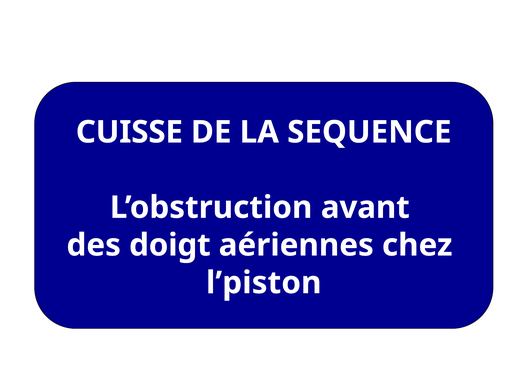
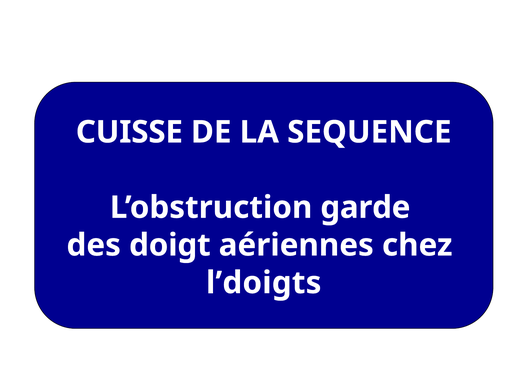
avant: avant -> garde (365, 208)
l’piston: l’piston -> l’doigts (264, 283)
